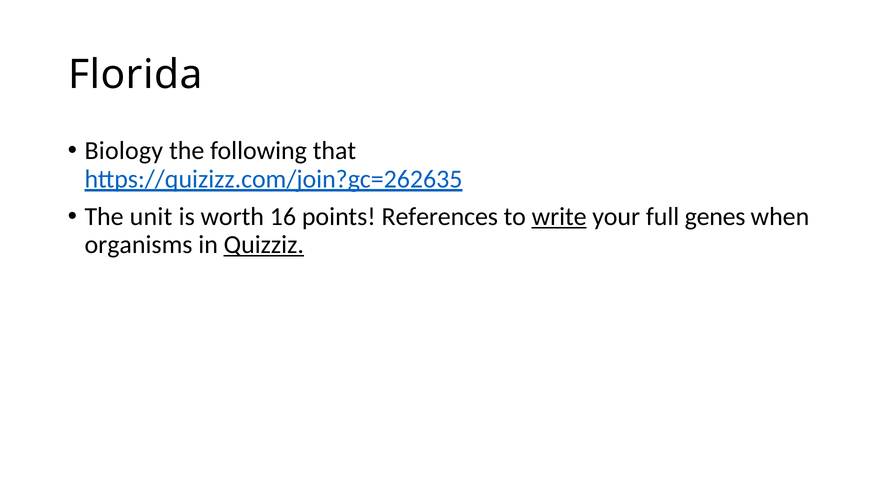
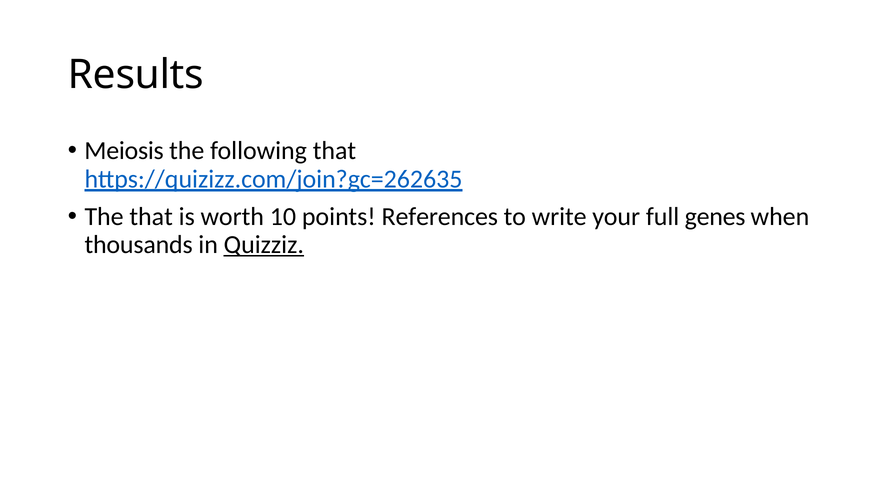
Florida: Florida -> Results (136, 75)
Biology: Biology -> Meiosis (124, 150)
The unit: unit -> that (151, 216)
16: 16 -> 10 (283, 216)
write underline: present -> none (559, 216)
organisms: organisms -> thousands (139, 244)
